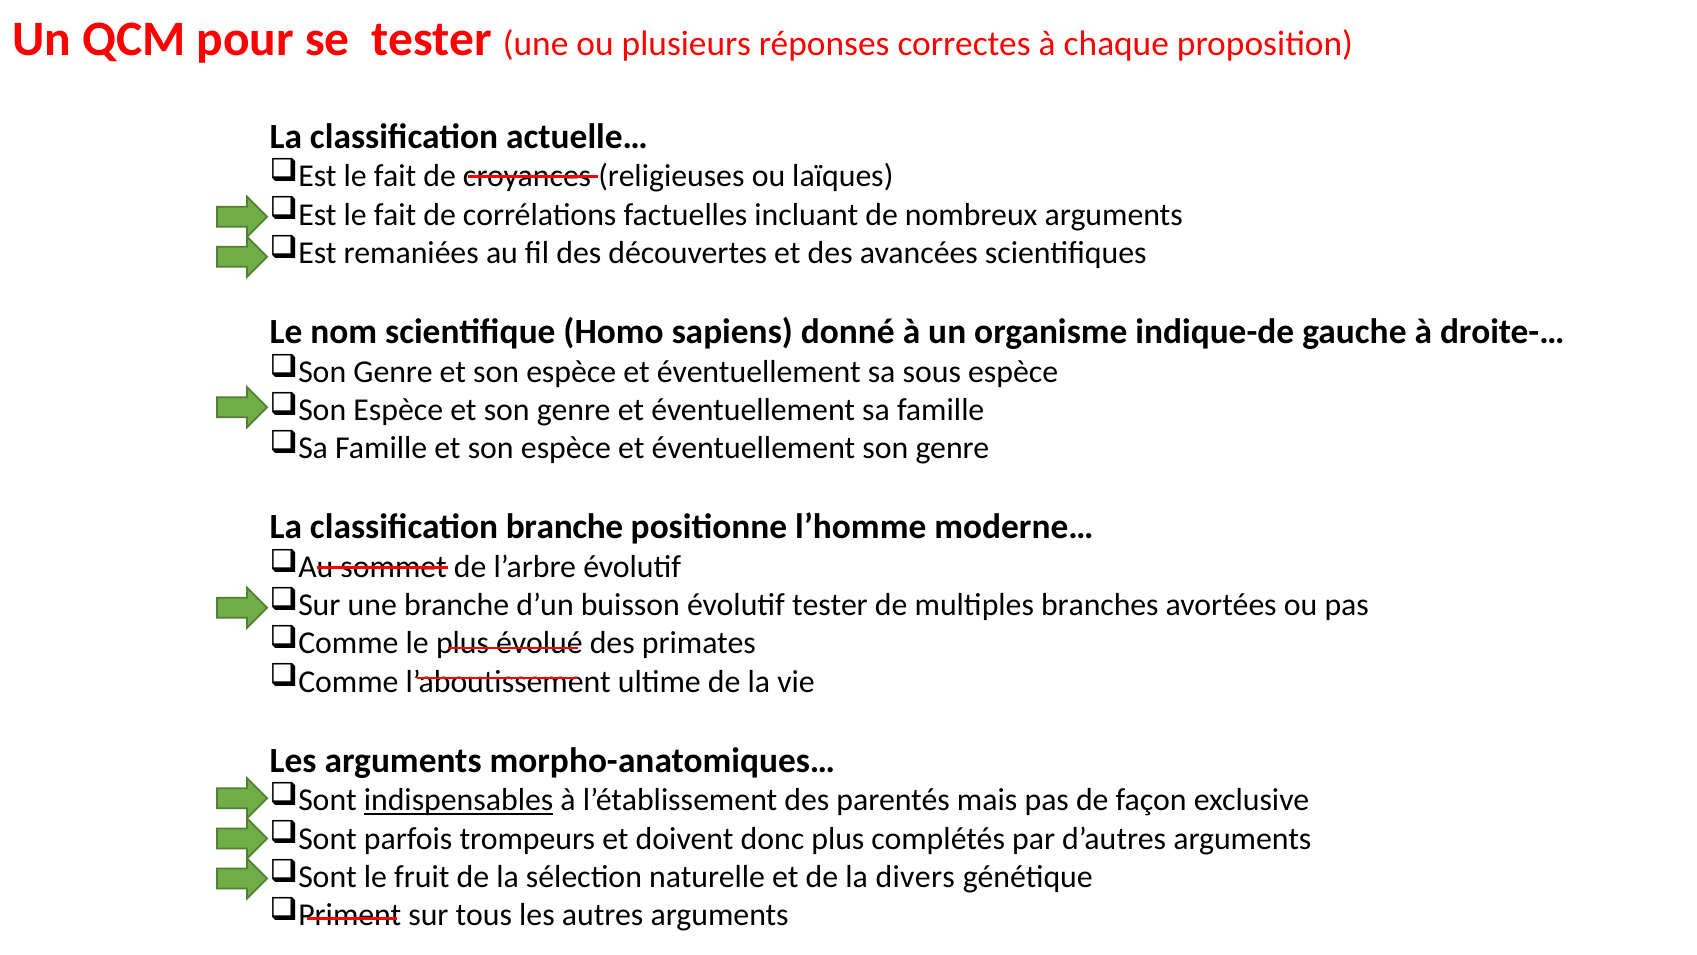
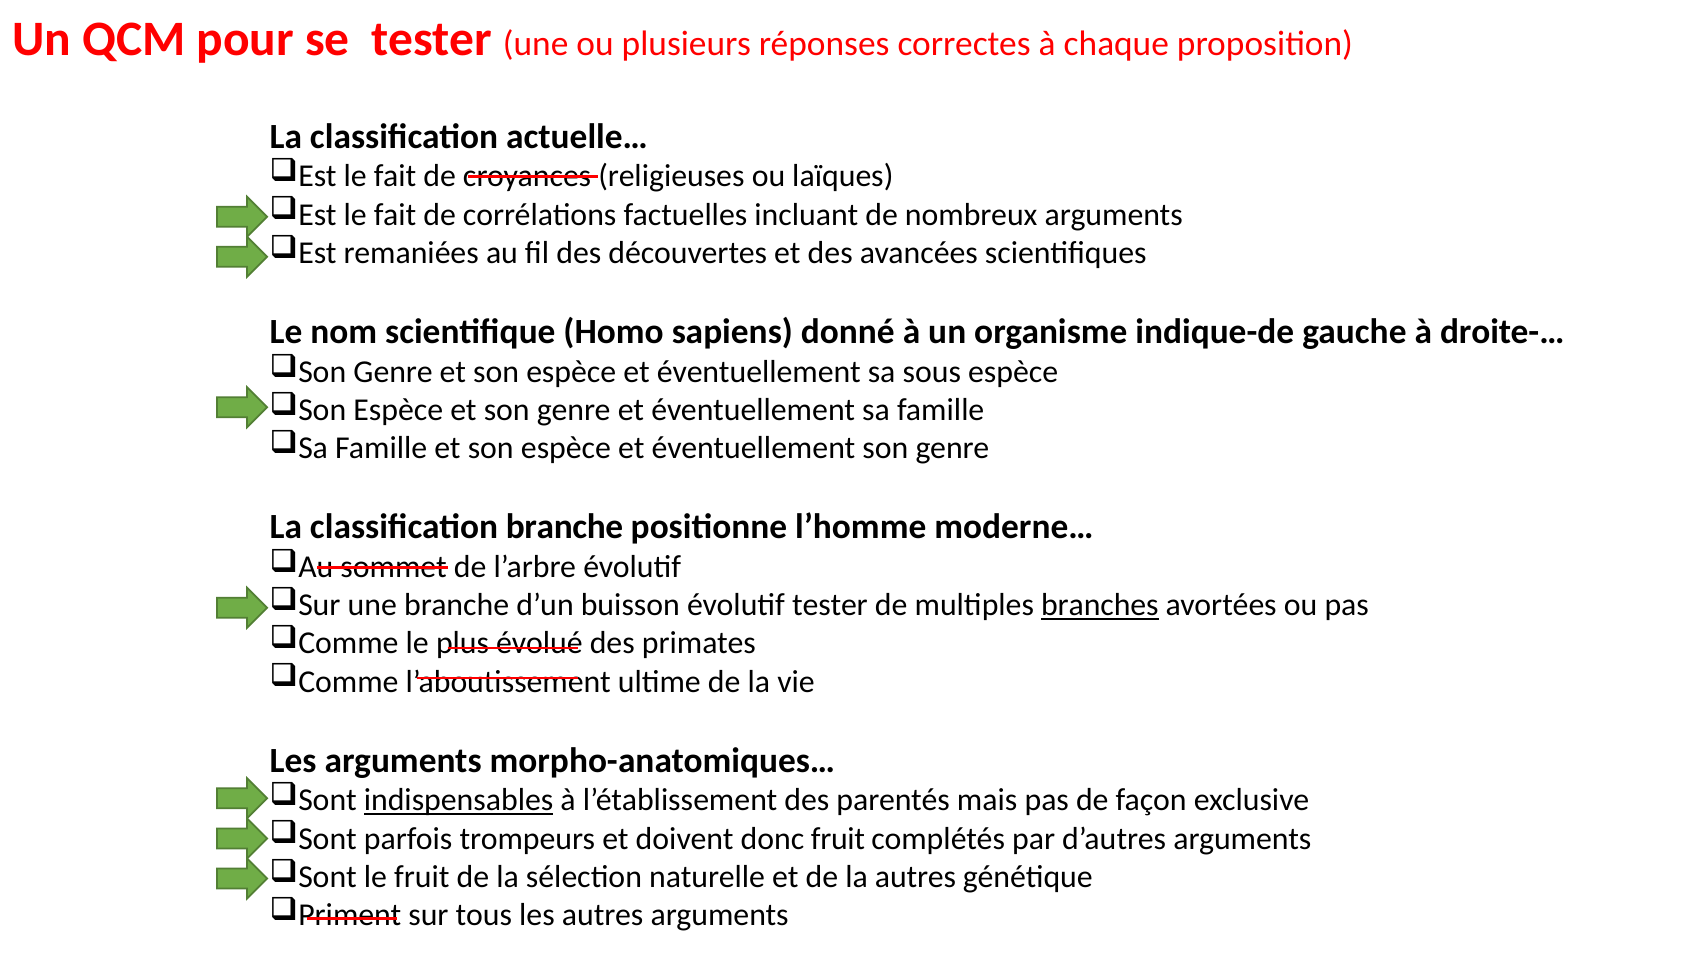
branches underline: none -> present (1100, 605)
donc plus: plus -> fruit (838, 838)
la divers: divers -> autres (915, 876)
